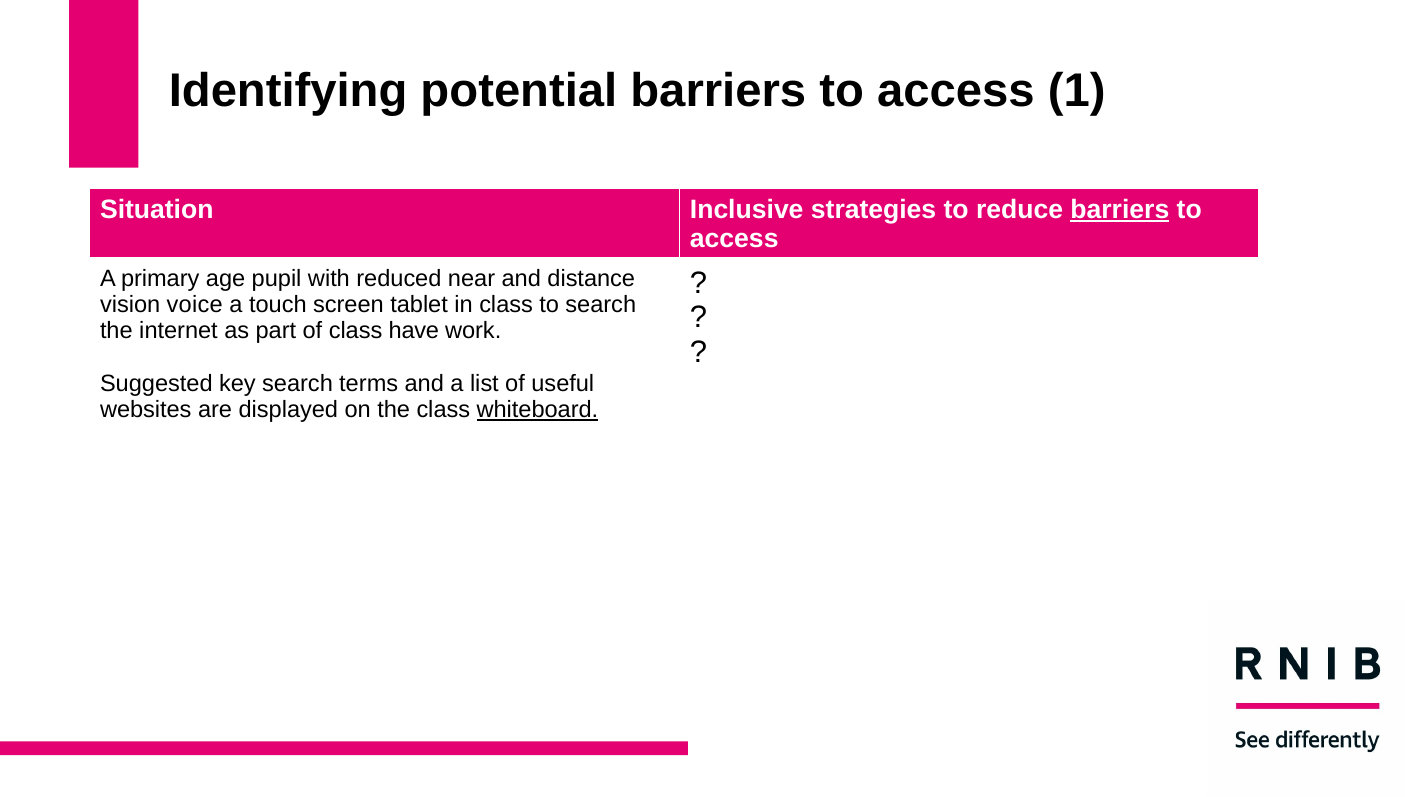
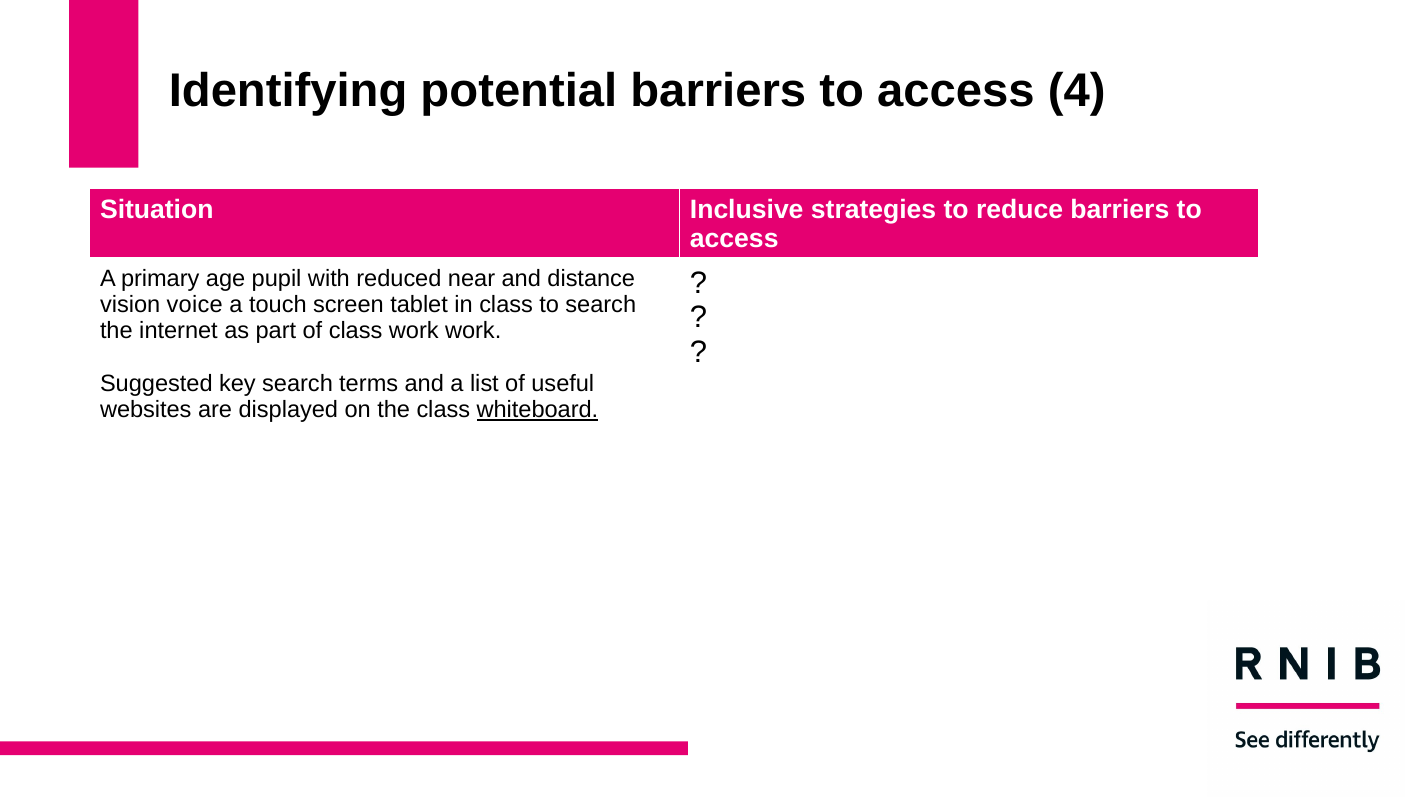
1: 1 -> 4 (1077, 91)
barriers underline: present -> none (1120, 209)
class have: have -> work (414, 331)
